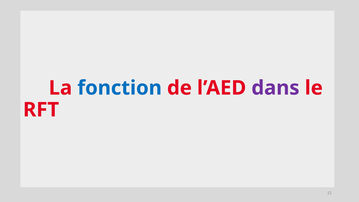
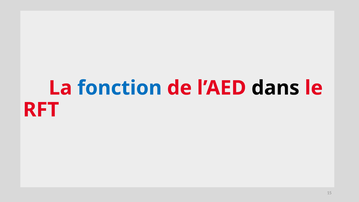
dans colour: purple -> black (275, 88)
